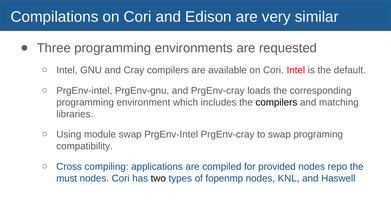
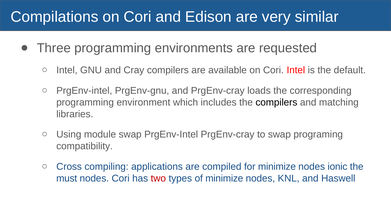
for provided: provided -> minimize (277, 167)
repo: repo -> ionic (337, 167)
two colour: black -> red (158, 178)
of fopenmp: fopenmp -> minimize (224, 178)
